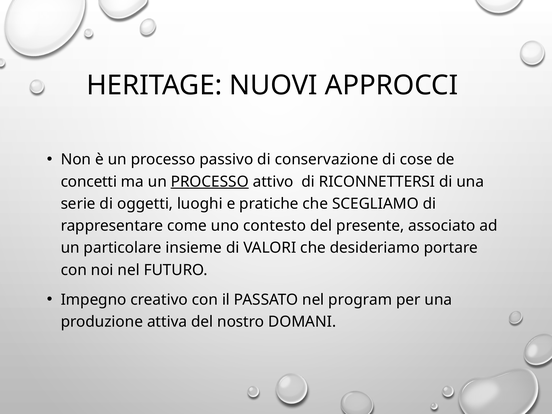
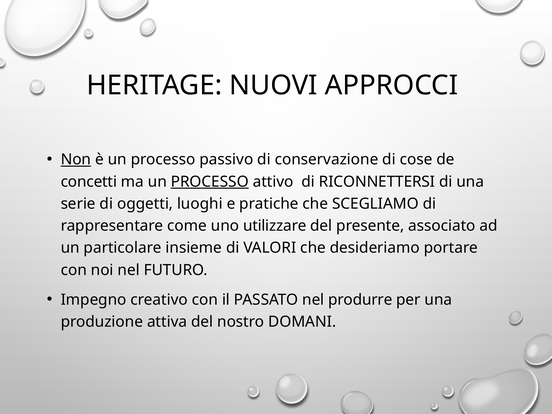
Non underline: none -> present (76, 160)
contesto: contesto -> utilizzare (275, 226)
program: program -> produrre (360, 300)
